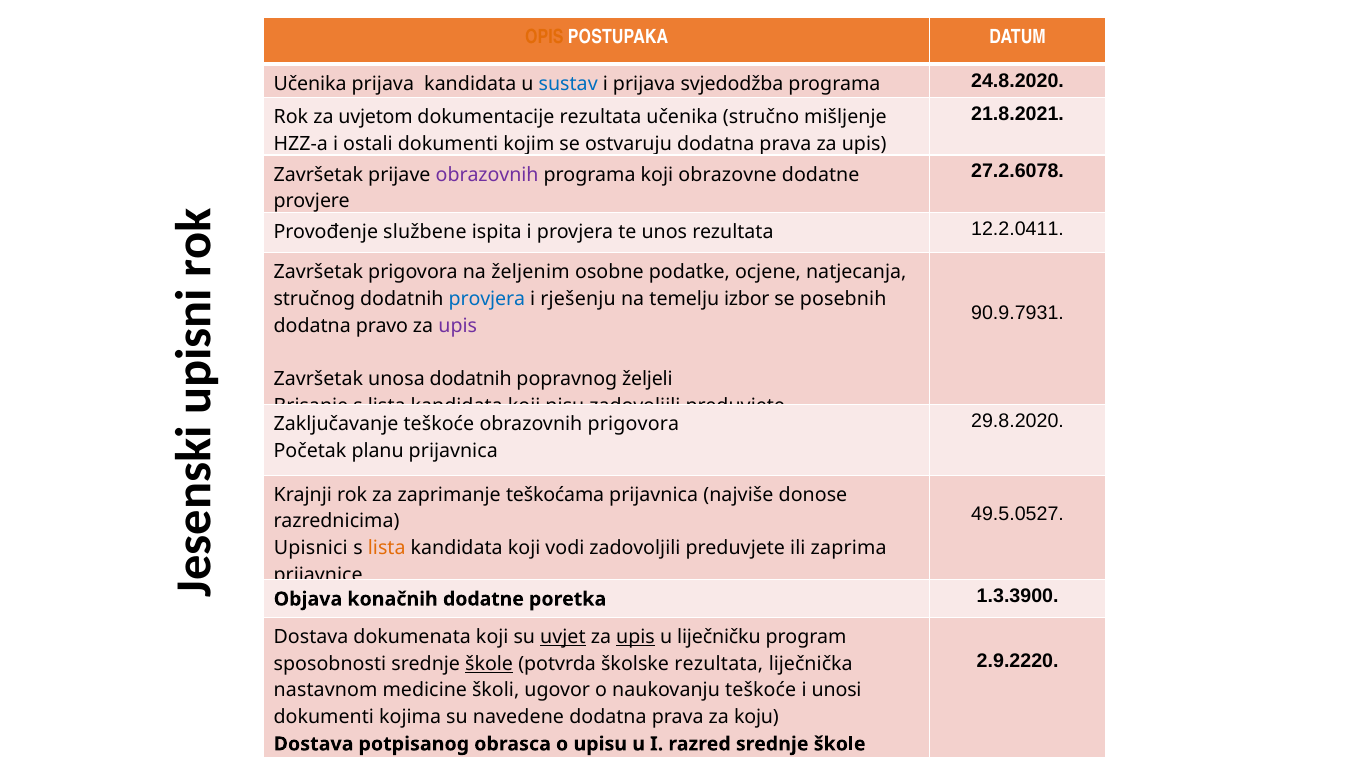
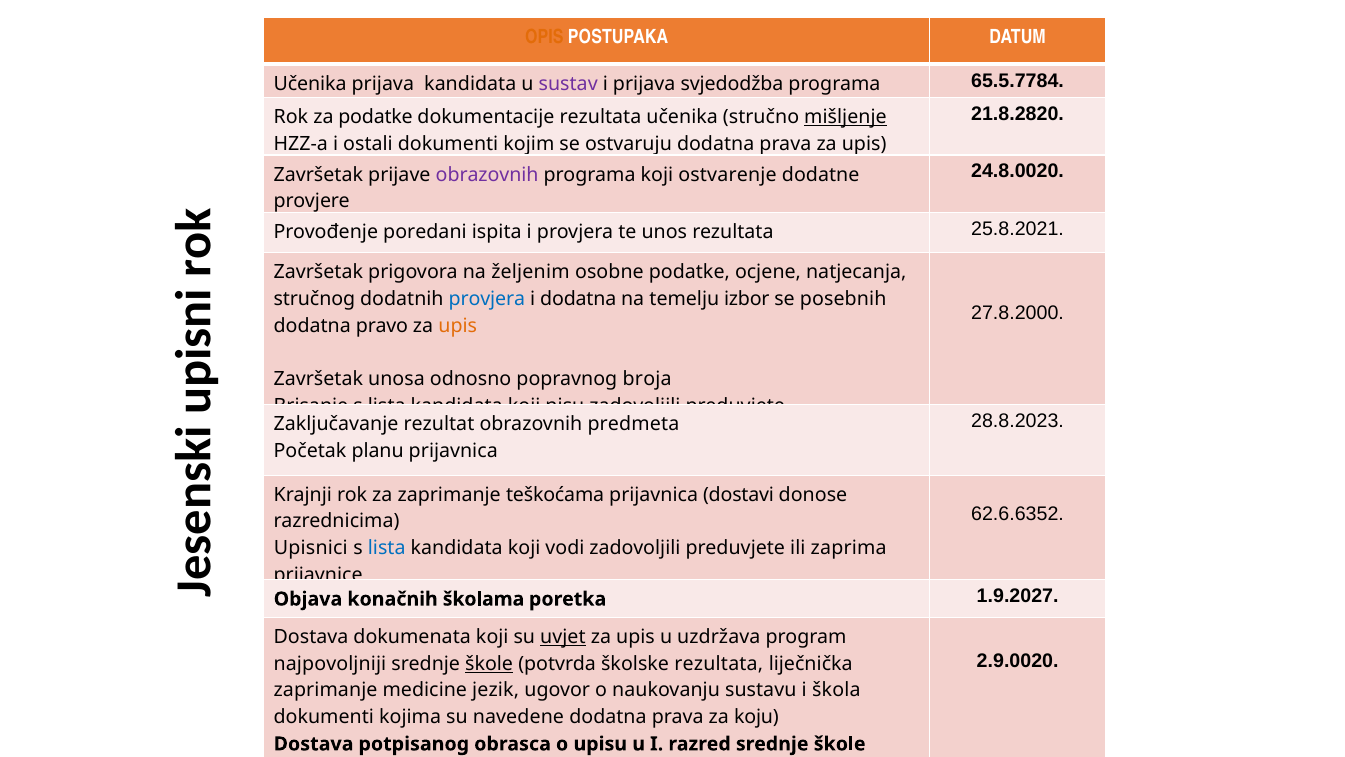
sustav colour: blue -> purple (568, 84)
24.8.2020: 24.8.2020 -> 65.5.7784 (1018, 81)
21.8.2021: 21.8.2021 -> 21.8.2820 (1018, 114)
za uvjetom: uvjetom -> podatke (376, 117)
mišljenje underline: none -> present (845, 117)
27.2.6078: 27.2.6078 -> 24.8.0020 (1018, 171)
obrazovne: obrazovne -> ostvarenje (727, 175)
službene: službene -> poredani (425, 232)
12.2.0411: 12.2.0411 -> 25.8.2021 (1018, 229)
i rješenju: rješenju -> dodatna (578, 299)
90.9.7931: 90.9.7931 -> 27.8.2000 (1018, 313)
upis colour: purple -> orange (458, 326)
unosa dodatnih: dodatnih -> odnosno (471, 379)
željeli: željeli -> broja (647, 379)
29.8.2020: 29.8.2020 -> 28.8.2023 (1018, 420)
Zaključavanje teškoće: teškoće -> rezultat (439, 424)
obrazovnih prigovora: prigovora -> predmeta (633, 424)
najviše: najviše -> dostavi (739, 494)
49.5.0527: 49.5.0527 -> 62.6.6352 (1018, 513)
lista colour: orange -> blue (387, 548)
konačnih dodatne: dodatne -> školama (483, 599)
1.3.3900: 1.3.3900 -> 1.9.2027 (1018, 596)
upis underline: present -> none (636, 637)
liječničku: liječničku -> uzdržava (719, 637)
2.9.2220: 2.9.2220 -> 2.9.0020 (1018, 660)
sposobnosti: sposobnosti -> najpovoljniji (330, 663)
nastavnom: nastavnom -> zaprimanje (326, 690)
školi: školi -> jezik (496, 690)
naukovanju teškoće: teškoće -> sustavu (761, 690)
unosi: unosi -> škola (836, 690)
